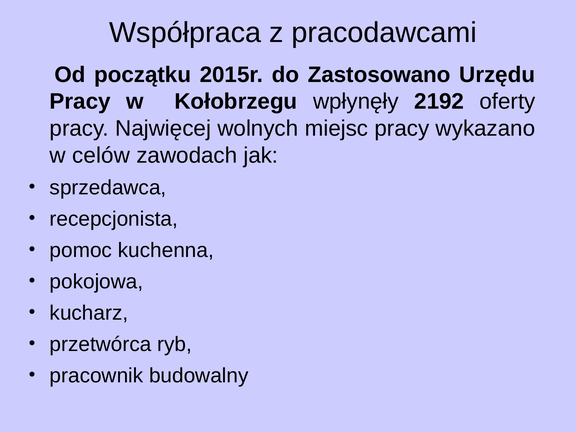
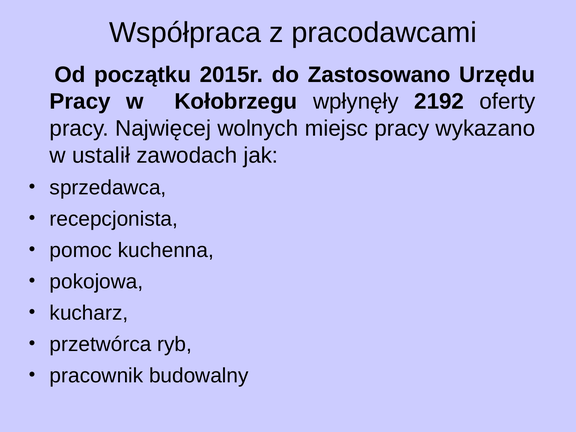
celów: celów -> ustalił (101, 155)
